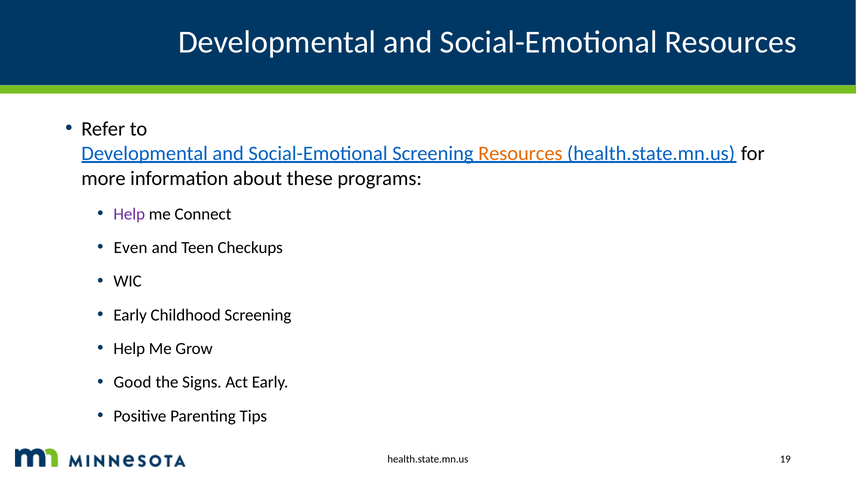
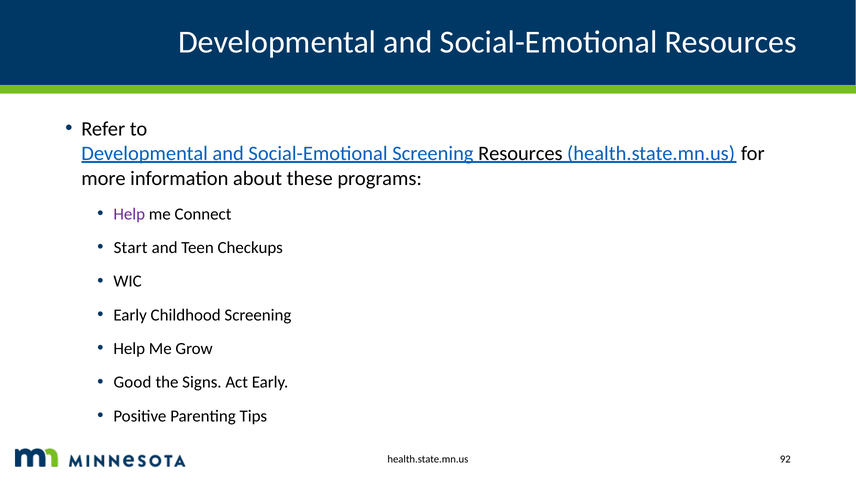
Resources colour: orange -> black (520, 154)
Even: Even -> Start (131, 248)
19: 19 -> 92 (785, 460)
